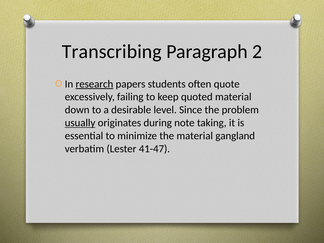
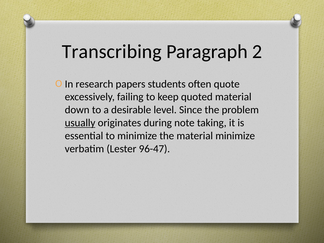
research underline: present -> none (94, 84)
material gangland: gangland -> minimize (235, 136)
41-47: 41-47 -> 96-47 (154, 149)
